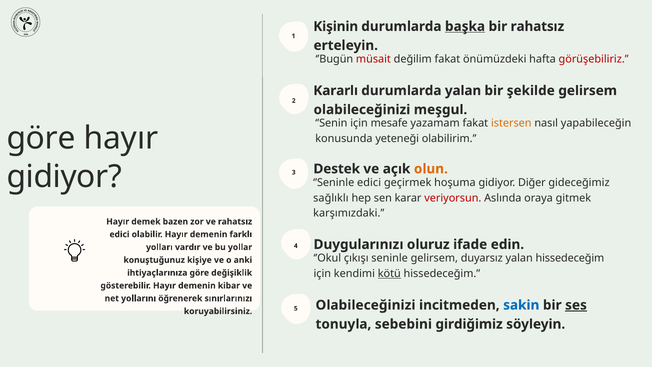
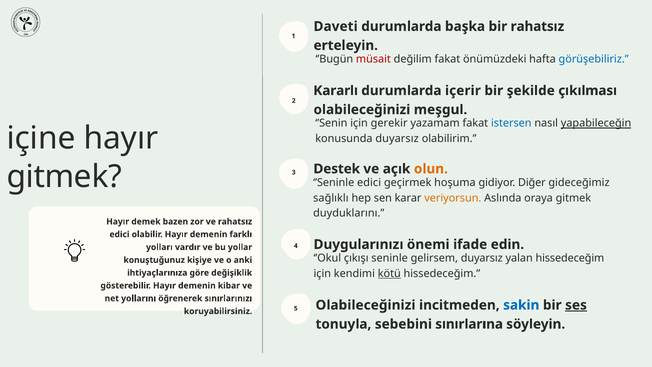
Kişinin: Kişinin -> Daveti (336, 26)
başka underline: present -> none (465, 26)
görüşebiliriz colour: red -> blue (594, 59)
durumlarda yalan: yalan -> içerir (463, 91)
şekilde gelirsem: gelirsem -> çıkılması (588, 91)
mesafe: mesafe -> gerekir (389, 123)
istersen colour: orange -> blue (511, 123)
yapabileceğin underline: none -> present (596, 123)
göre: göre -> içine (41, 138)
konusunda yeteneği: yeteneği -> duyarsız (397, 138)
gidiyor: gidiyor -> gitmek (64, 176)
veriyorsun colour: red -> orange (453, 198)
karşımızdaki: karşımızdaki -> duyduklarını (349, 213)
oluruz: oluruz -> önemi (428, 244)
girdiğimiz: girdiğimiz -> sınırlarına (469, 324)
